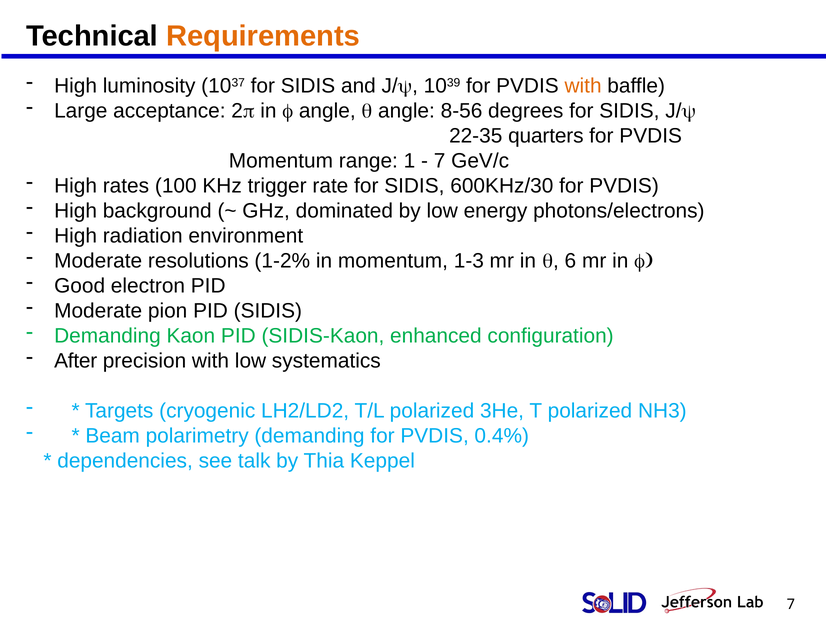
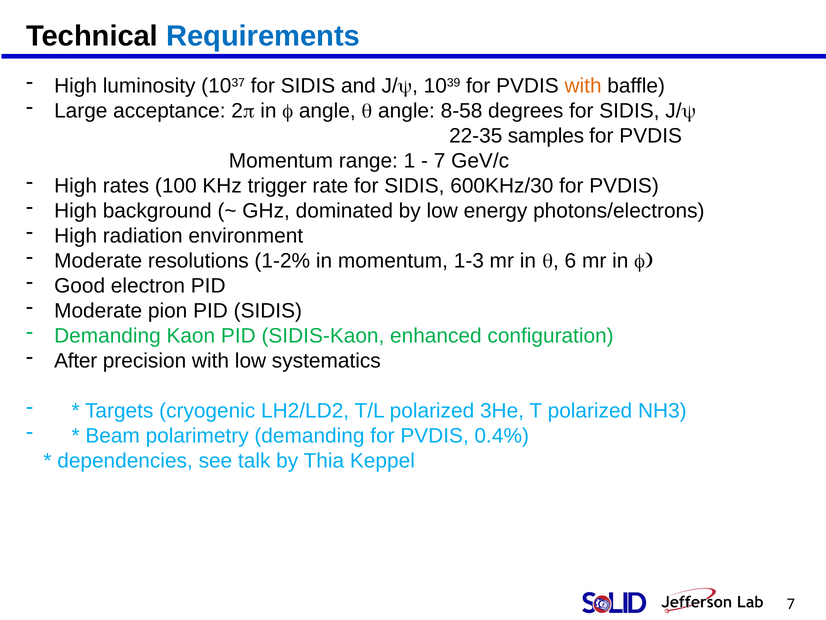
Requirements colour: orange -> blue (263, 36)
8-56: 8-56 -> 8-58 (462, 111)
quarters: quarters -> samples (546, 136)
